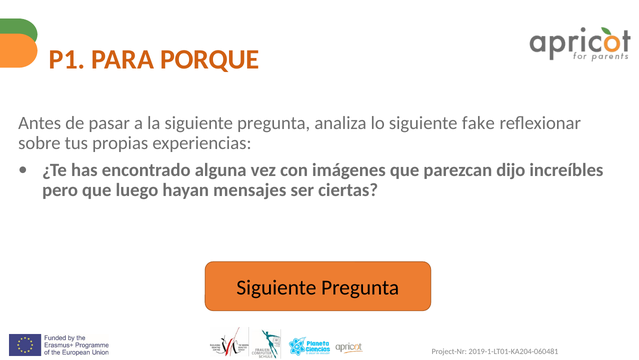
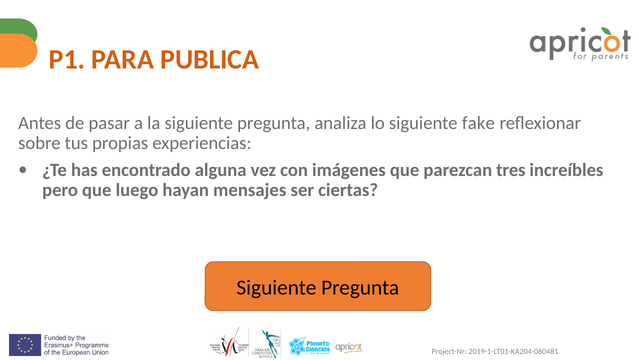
PORQUE: PORQUE -> PUBLICA (210, 59)
dijo: dijo -> tres (511, 170)
